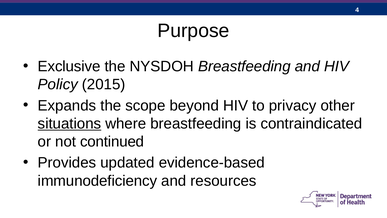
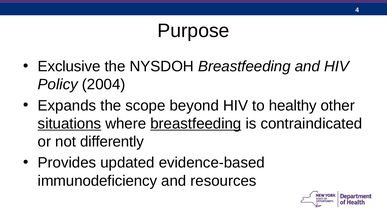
2015: 2015 -> 2004 (104, 84)
privacy: privacy -> healthy (293, 105)
breastfeeding underline: none -> present (196, 123)
continued: continued -> differently (112, 141)
